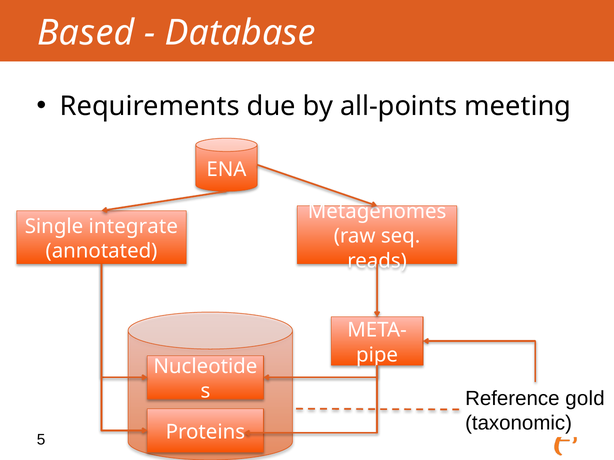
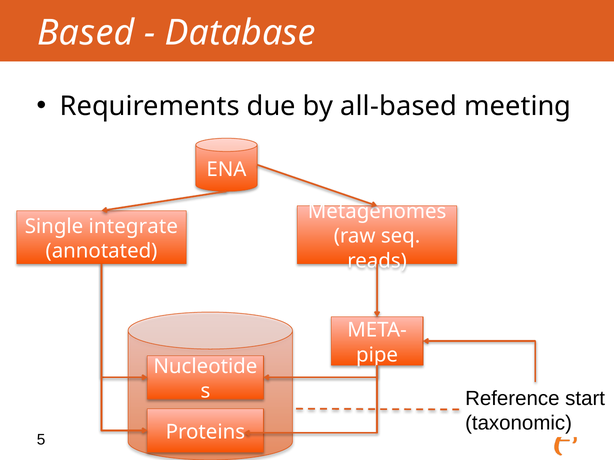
all-points: all-points -> all-based (399, 106)
gold: gold -> start (585, 399)
